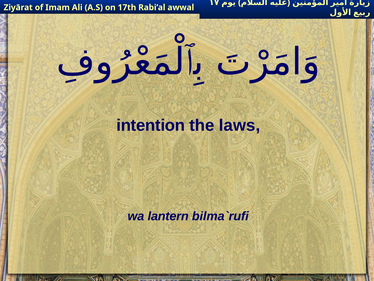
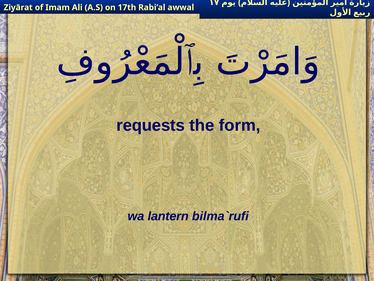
intention: intention -> requests (151, 125)
laws: laws -> form (240, 125)
